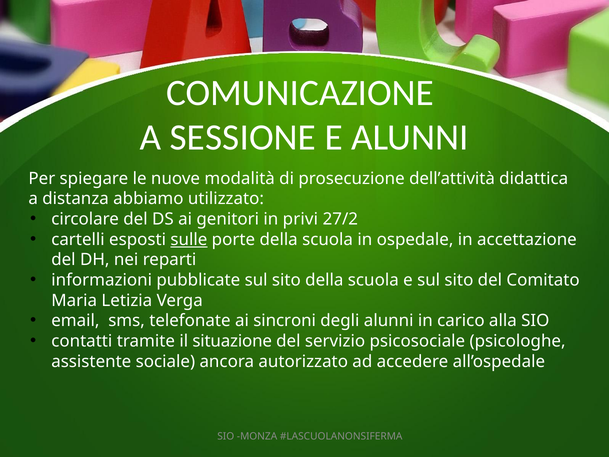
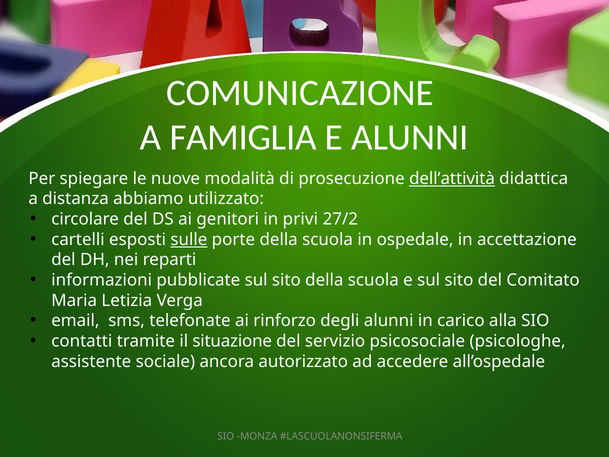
SESSIONE: SESSIONE -> FAMIGLIA (243, 137)
dell’attività underline: none -> present (452, 178)
sincroni: sincroni -> rinforzo (285, 321)
